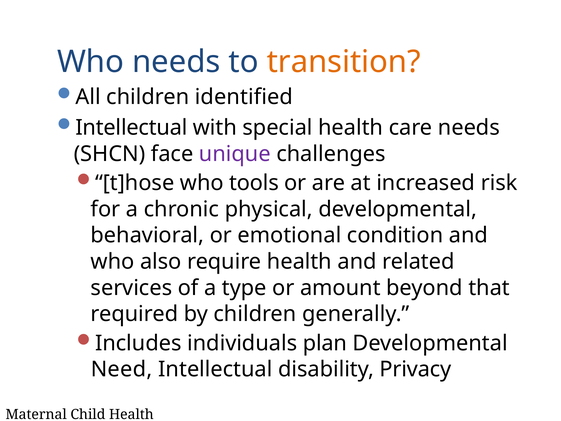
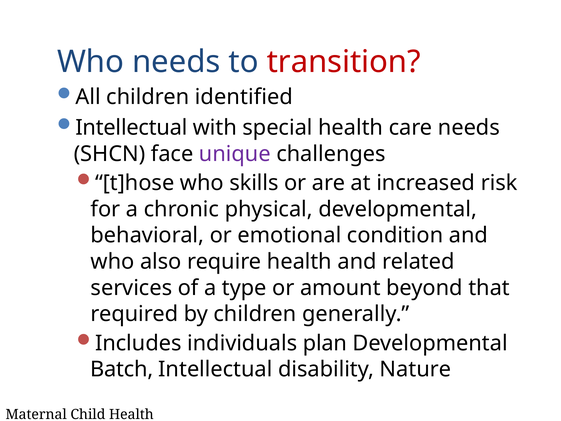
transition colour: orange -> red (344, 62)
tools: tools -> skills (254, 183)
Need: Need -> Batch (122, 369)
Privacy: Privacy -> Nature (415, 369)
